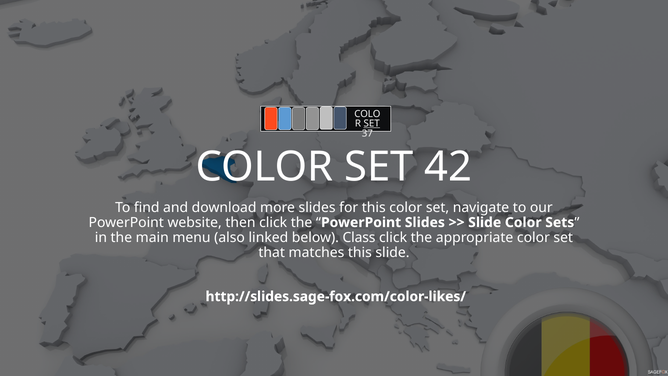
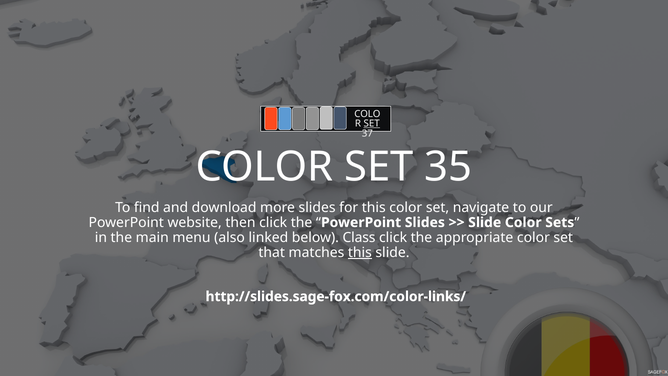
42: 42 -> 35 (448, 167)
this underline: none -> present (360, 252)
http://slides.sage-fox.com/color-likes/: http://slides.sage-fox.com/color-likes/ -> http://slides.sage-fox.com/color-links/ (336, 296)
